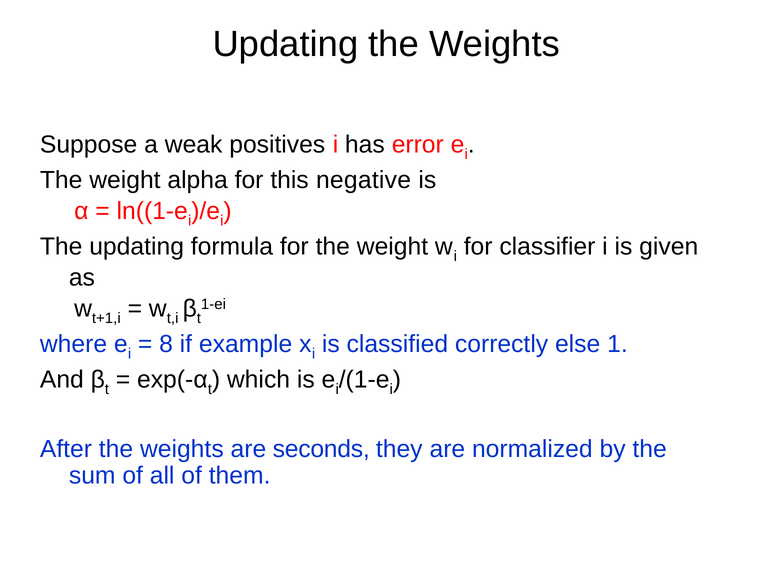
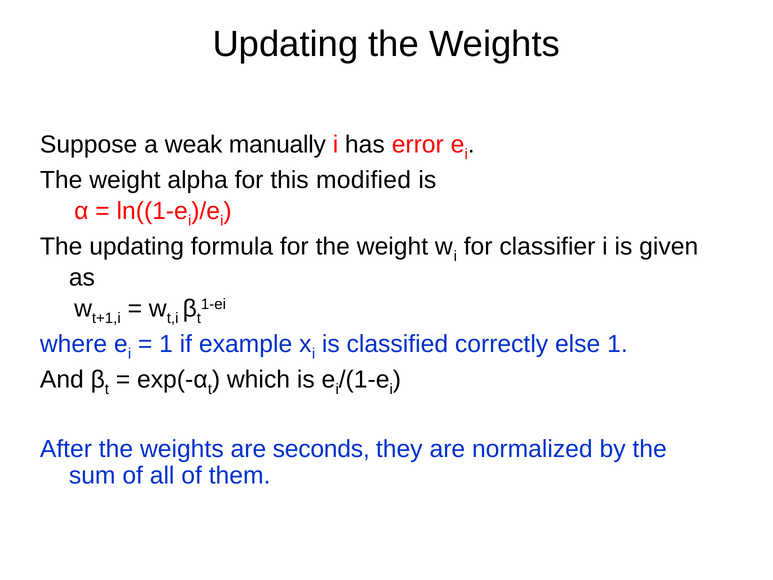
positives: positives -> manually (277, 145)
negative: negative -> modified (364, 180)
8: 8 -> 1 (166, 344)
